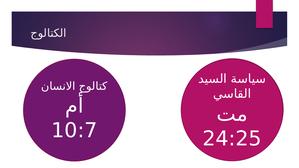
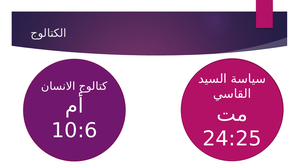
10:7: 10:7 -> 10:6 (74, 131)
